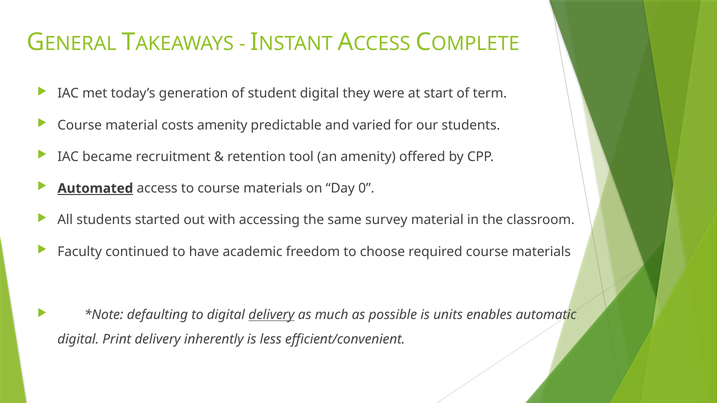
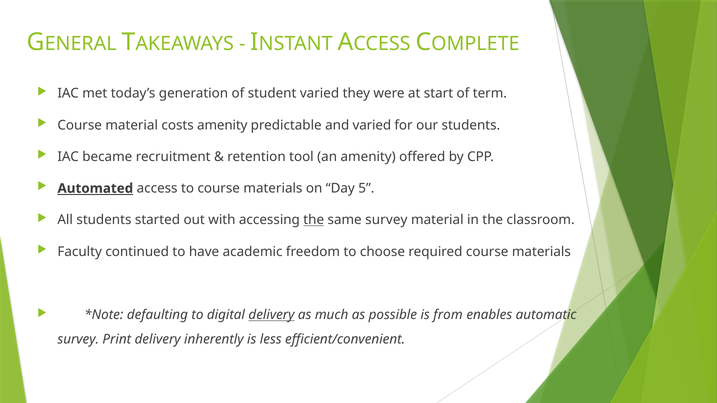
student digital: digital -> varied (320, 94)
0: 0 -> 5 (366, 189)
the underline: none -> present (314, 220)
units: units -> from (448, 315)
digital: digital -> survey (78, 339)
